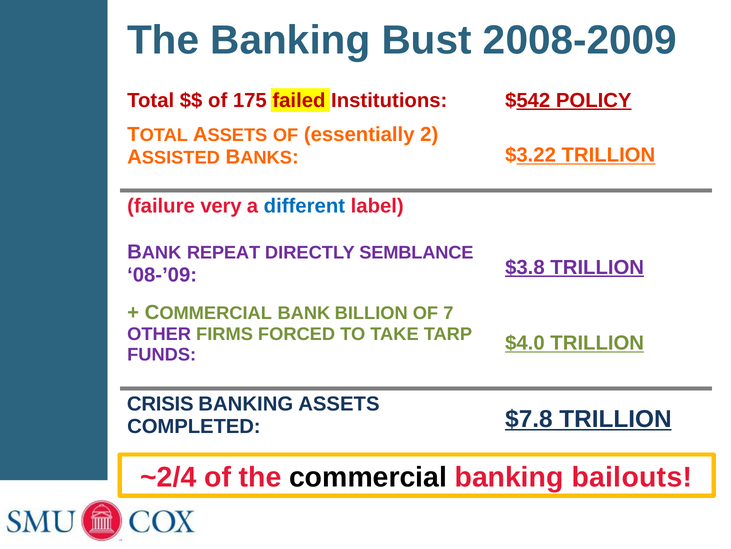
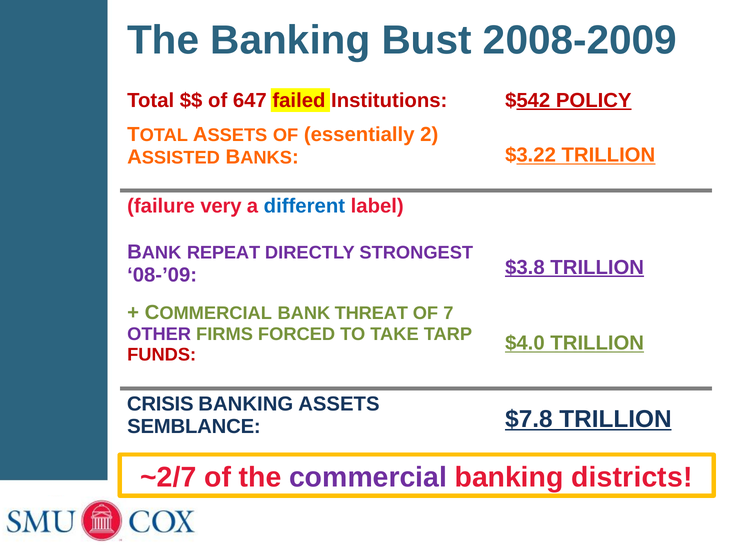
175: 175 -> 647 (250, 100)
SEMBLANCE: SEMBLANCE -> STRONGEST (416, 252)
BILLION: BILLION -> THREAT (371, 313)
FUNDS colour: purple -> red (162, 354)
COMPLETED: COMPLETED -> SEMBLANCE (194, 426)
~2/4: ~2/4 -> ~2/7 (168, 477)
commercial colour: black -> purple (368, 477)
bailouts: bailouts -> districts (632, 477)
